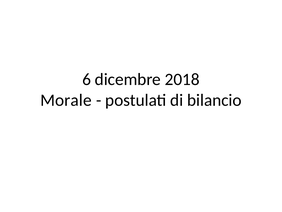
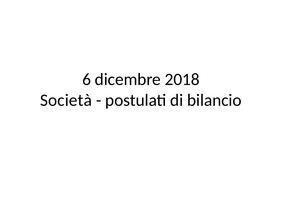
Morale: Morale -> Società (66, 100)
